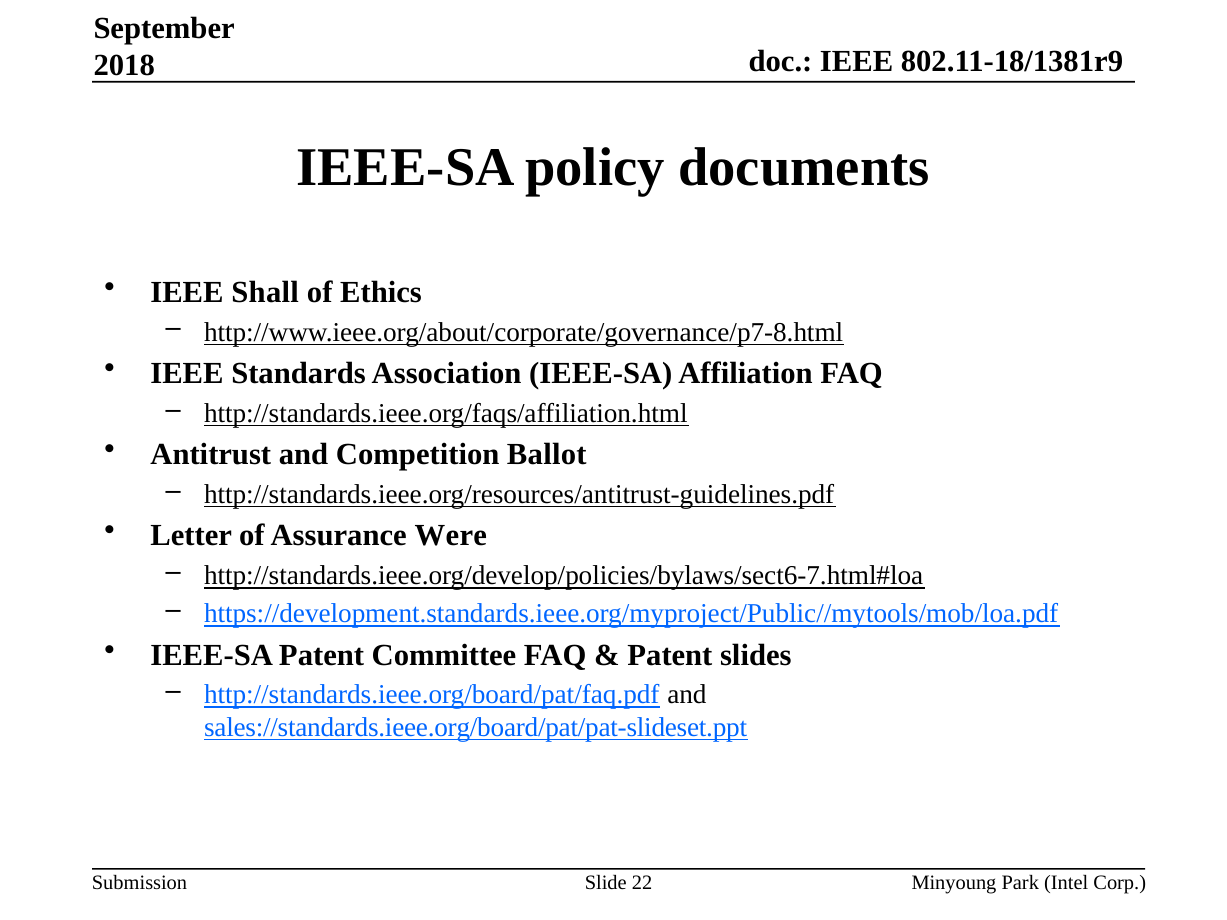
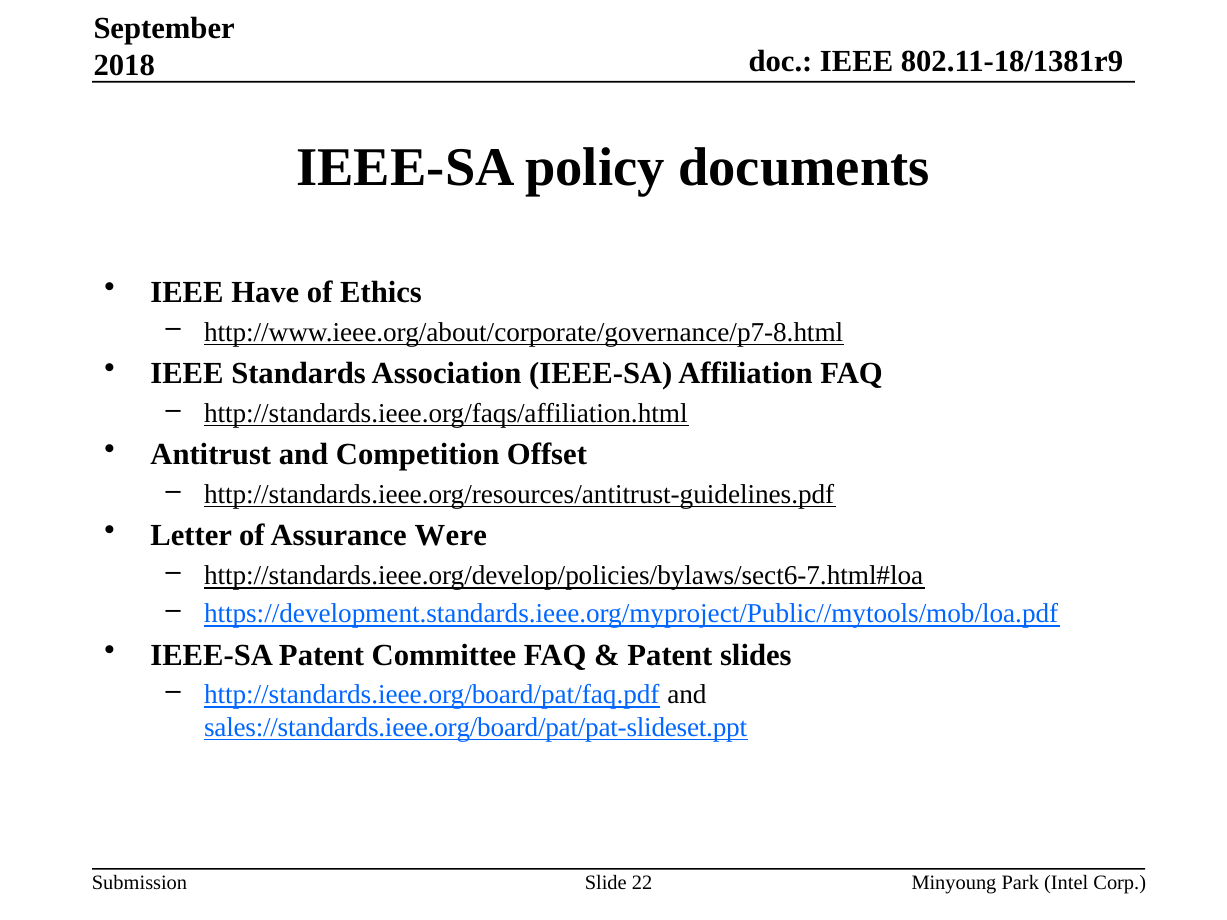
Shall: Shall -> Have (265, 293)
Ballot: Ballot -> Offset (547, 455)
